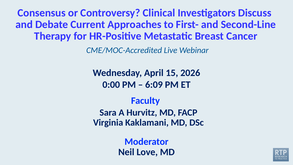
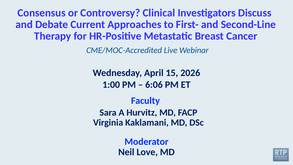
0:00: 0:00 -> 1:00 (111, 85)
6:09: 6:09 -> 6:06 (154, 85)
